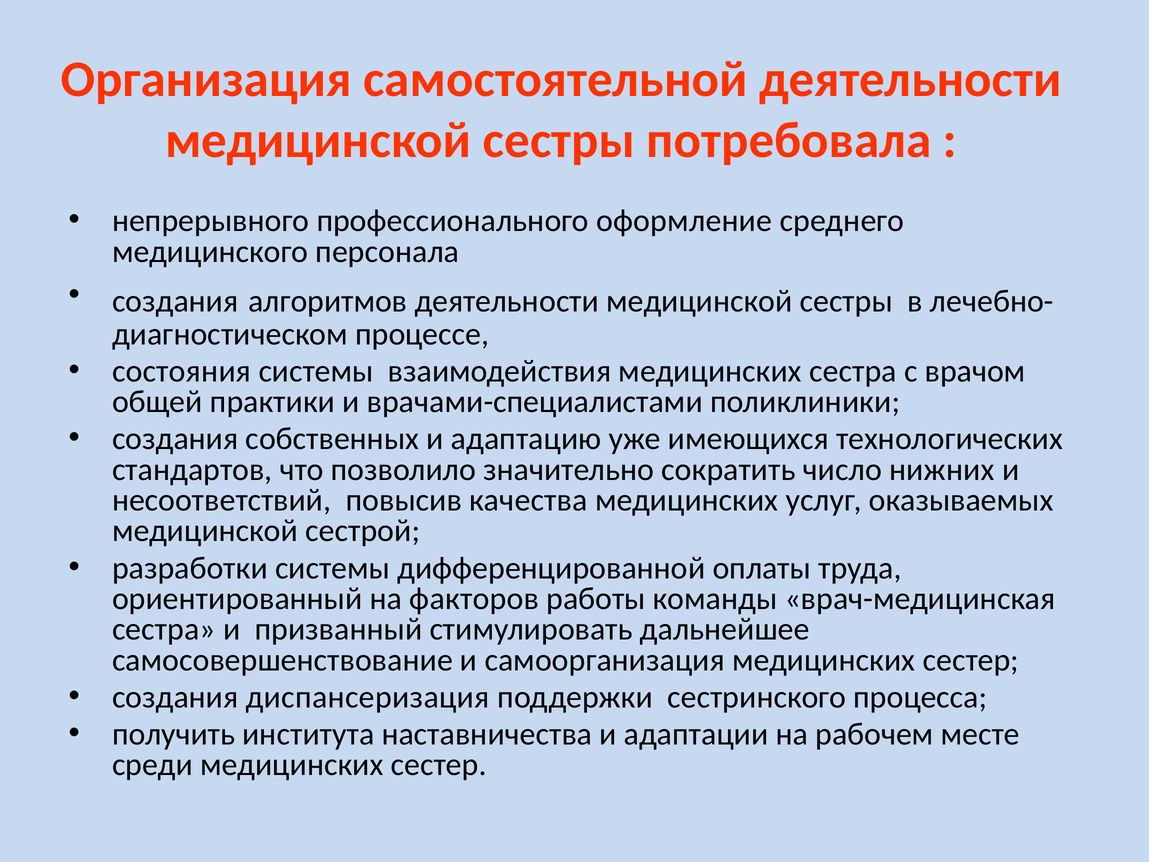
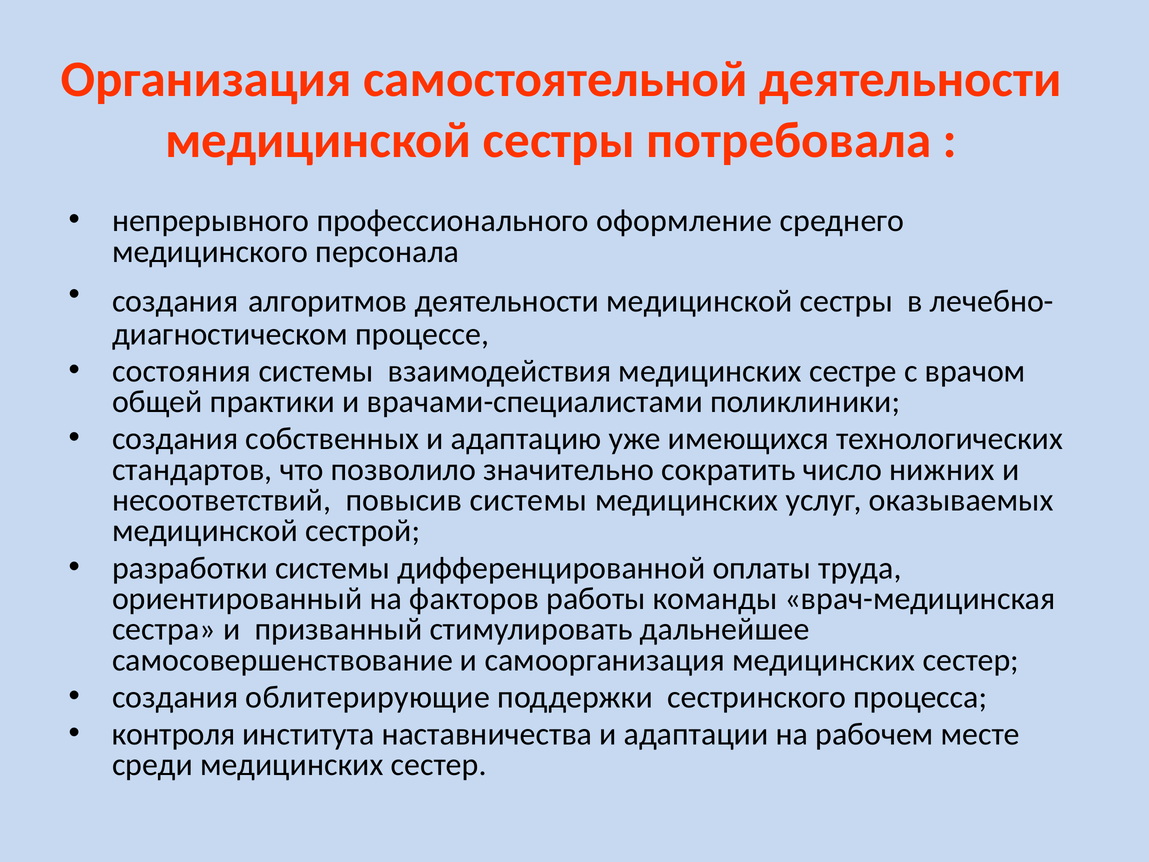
медицинских сестра: сестра -> сестре (853, 371)
повысив качества: качества -> системы (528, 500)
диспансеризация: диспансеризация -> облитерирующие (368, 697)
получить: получить -> контроля (174, 734)
